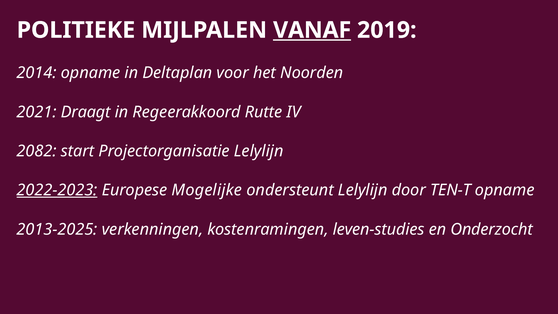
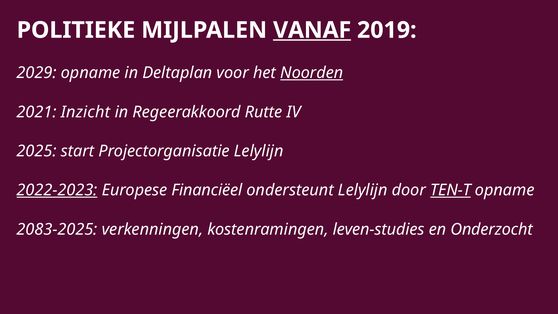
2014: 2014 -> 2029 (37, 73)
Noorden underline: none -> present (312, 73)
Draagt: Draagt -> Inzicht (86, 112)
2082: 2082 -> 2025 (37, 151)
Mogelijke: Mogelijke -> Financiëel (207, 190)
TEN-T underline: none -> present (451, 190)
2013-2025: 2013-2025 -> 2083-2025 (57, 229)
